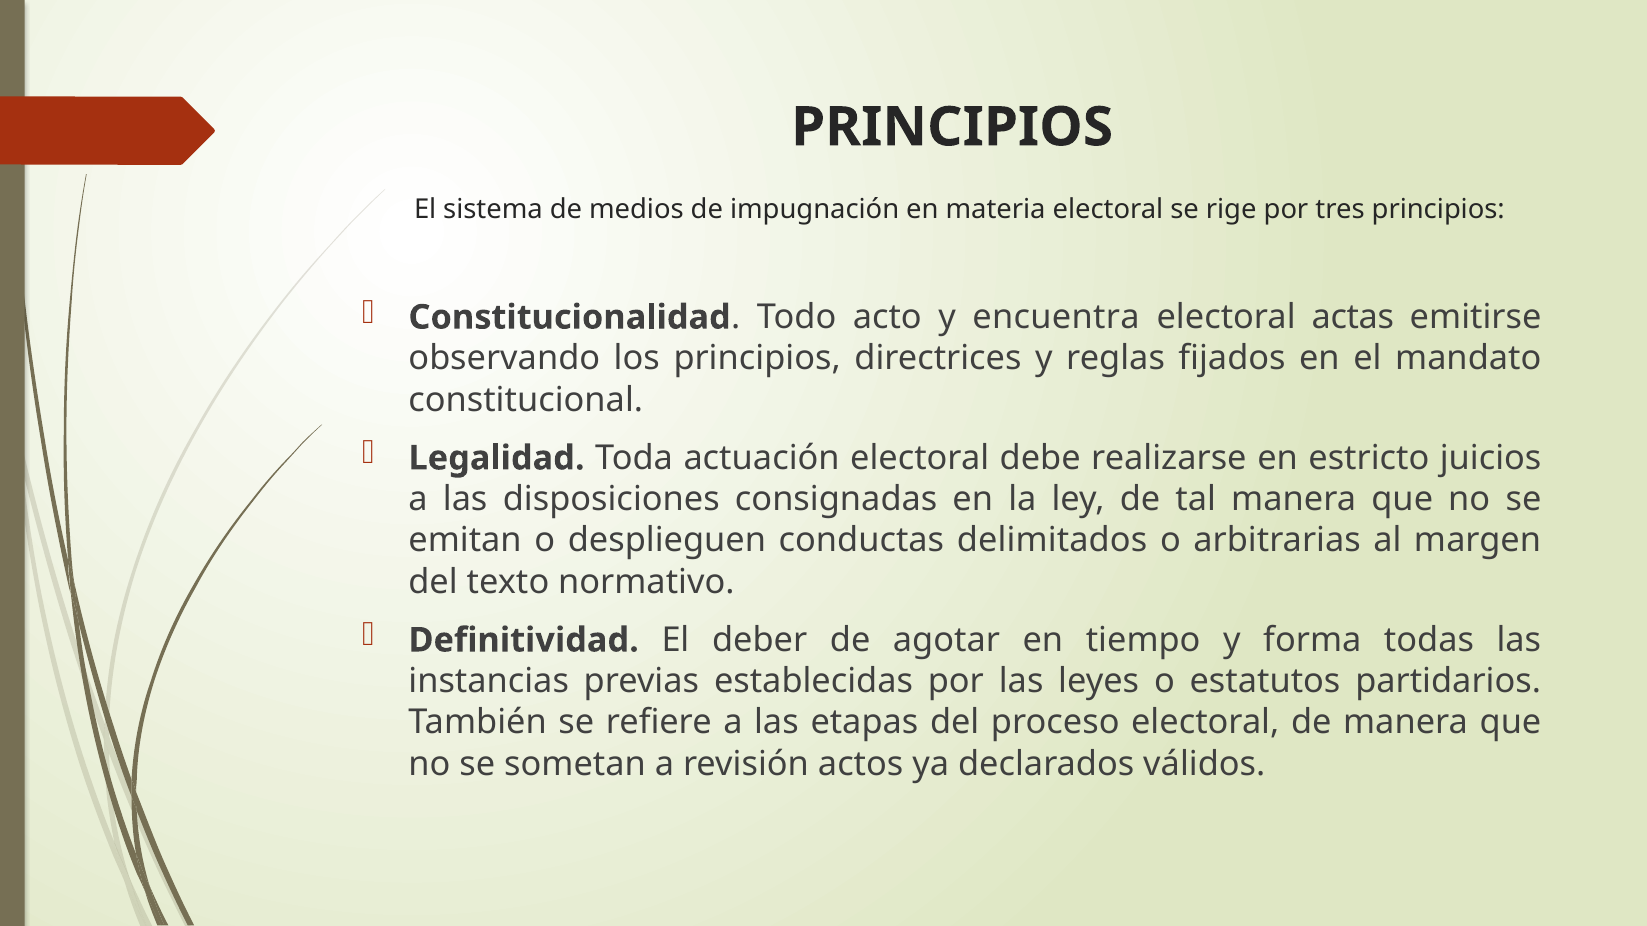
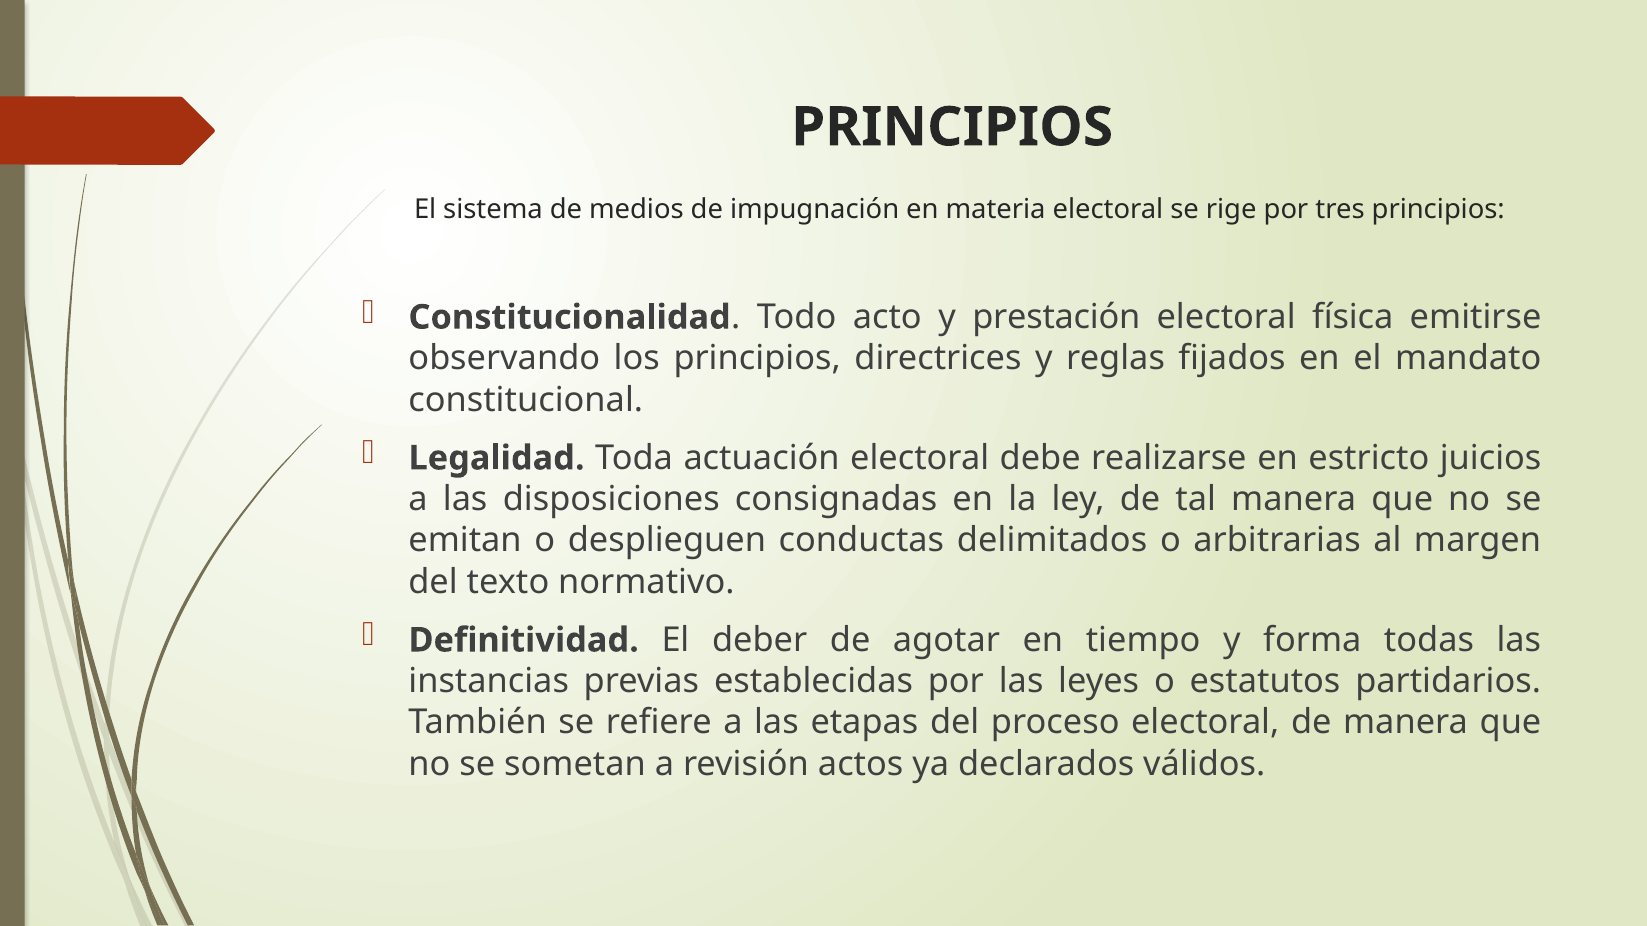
encuentra: encuentra -> prestación (1056, 317)
actas: actas -> física (1353, 317)
